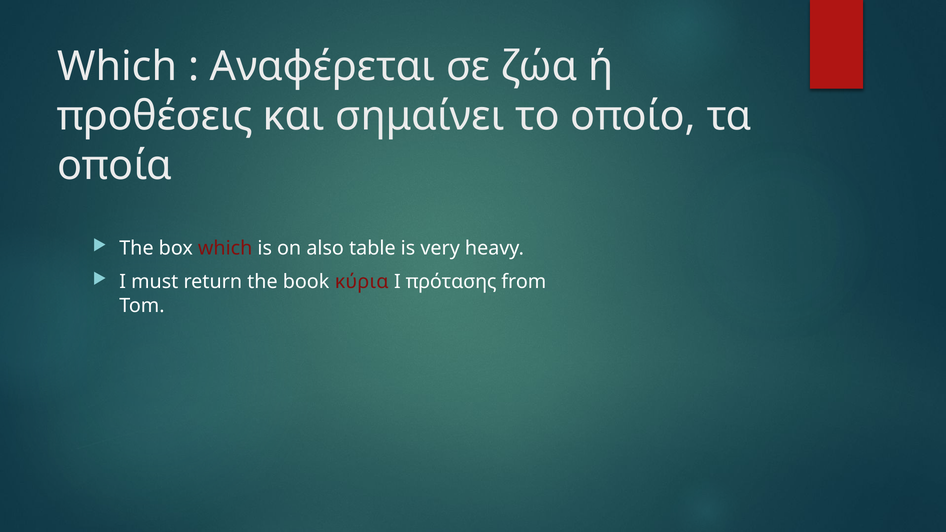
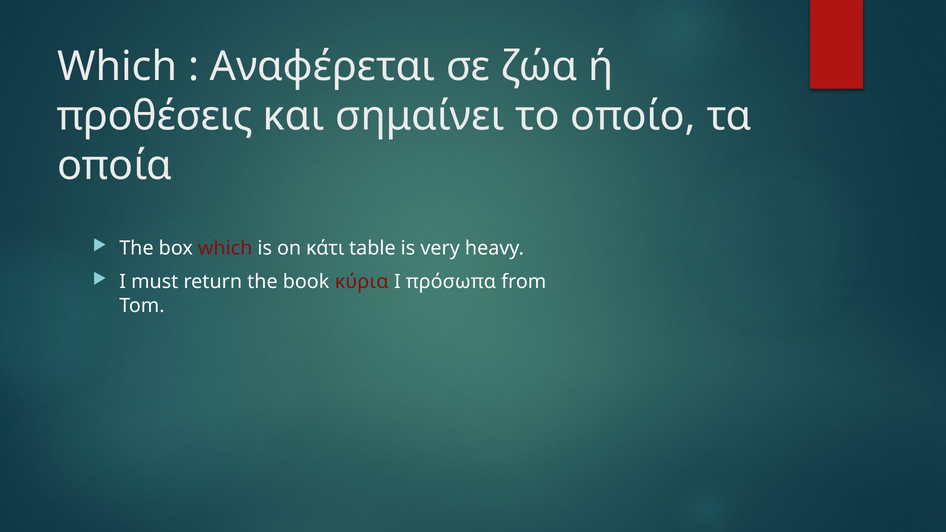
also: also -> κάτι (325, 248)
πρότασης: πρότασης -> πρόσωπα (451, 282)
